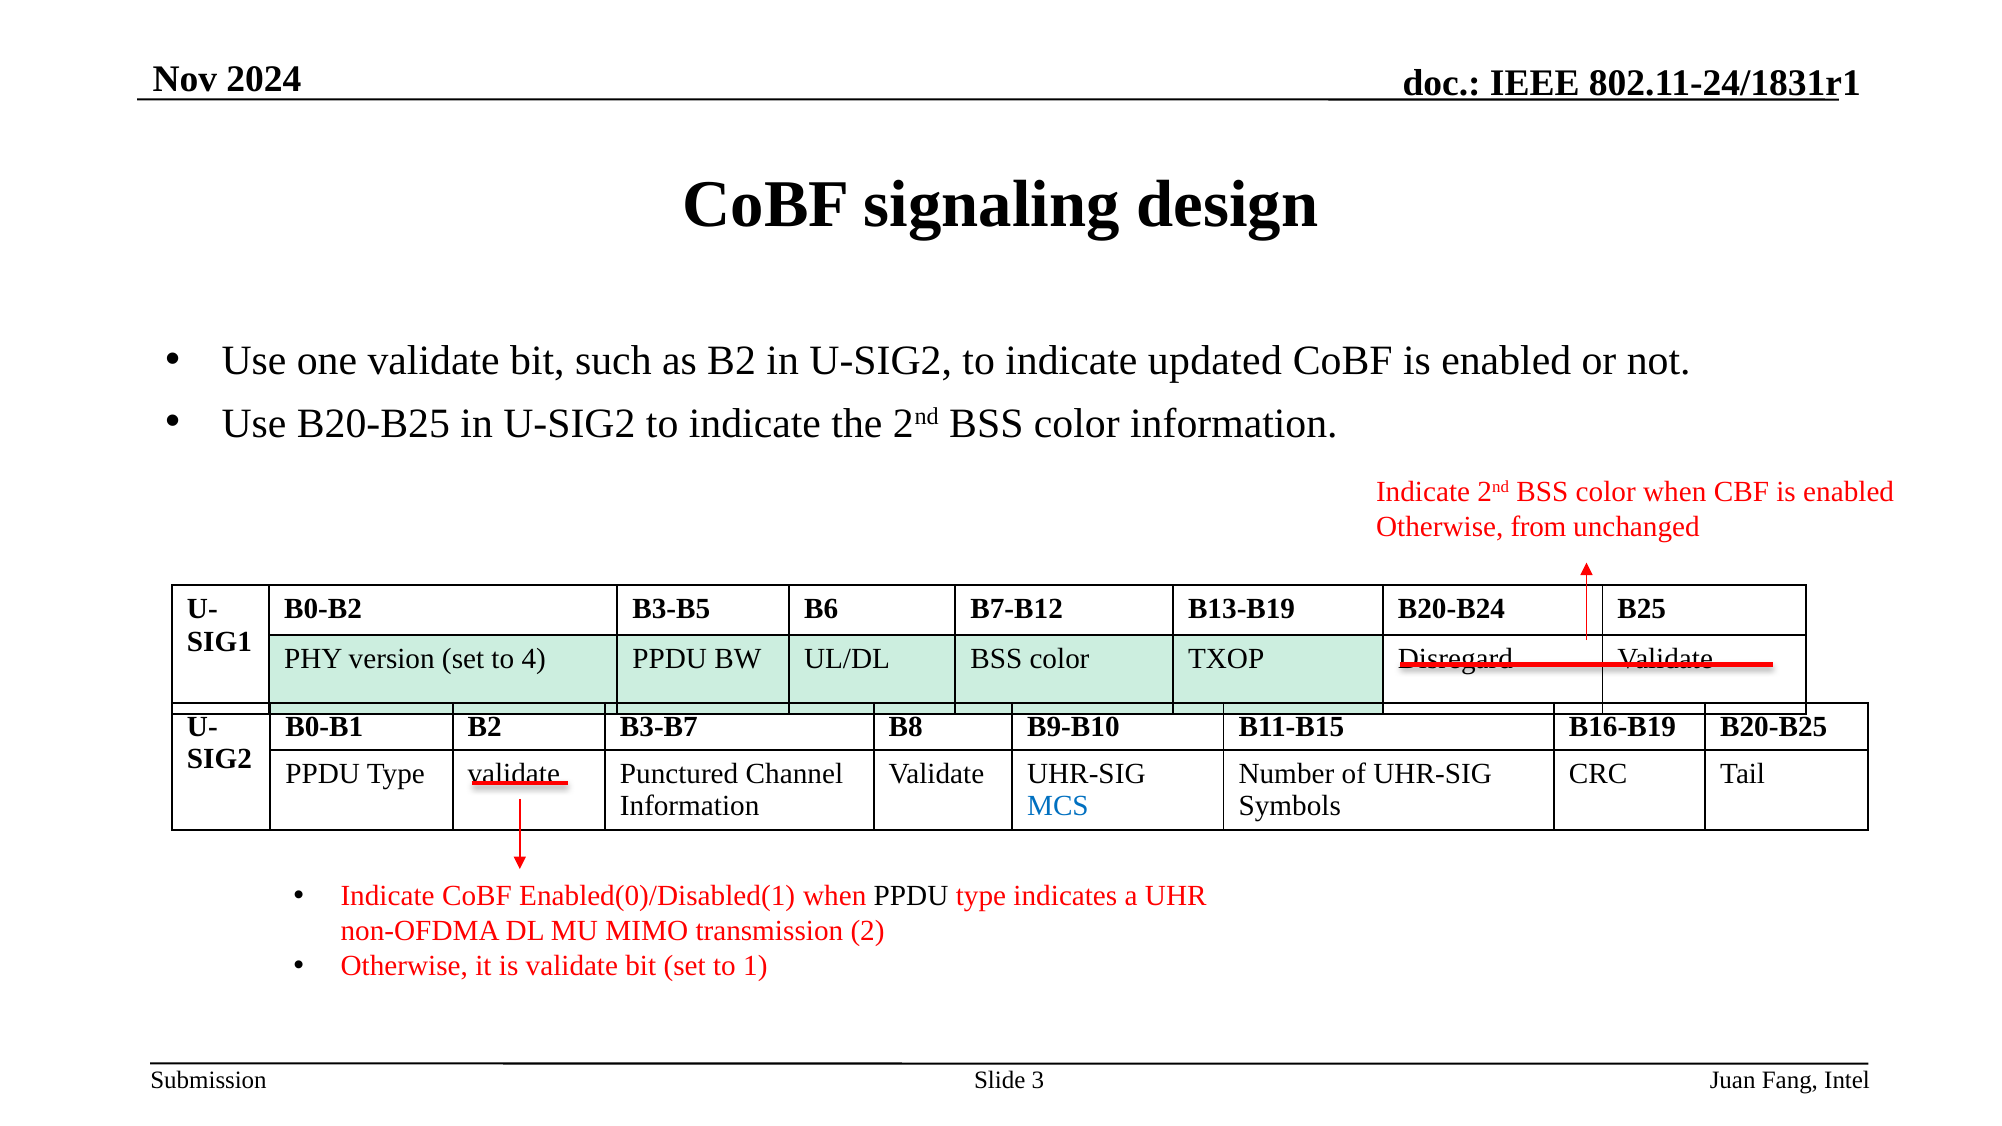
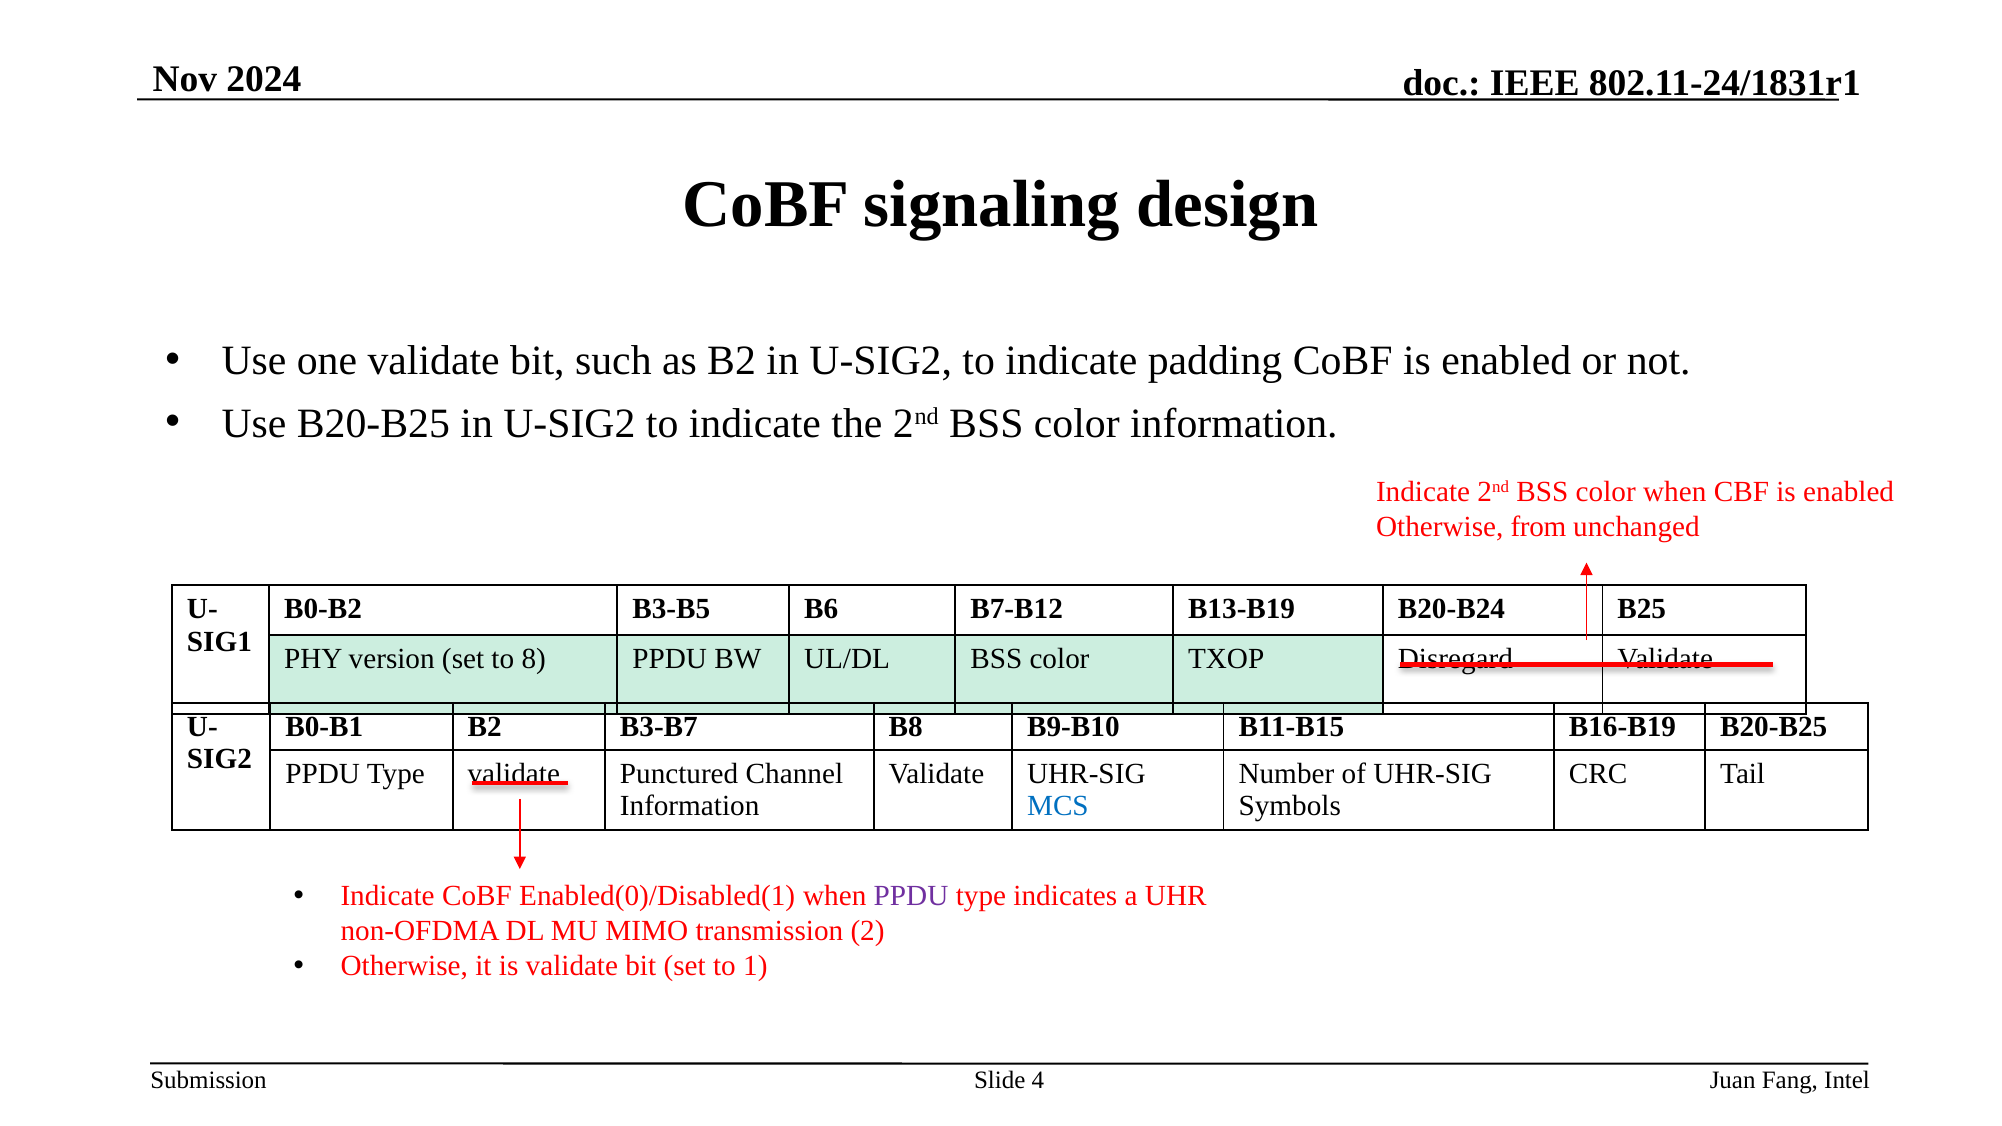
updated: updated -> padding (1215, 361)
4: 4 -> 8 (534, 659)
PPDU colour: black -> purple (911, 896)
3: 3 -> 4 (1038, 1080)
